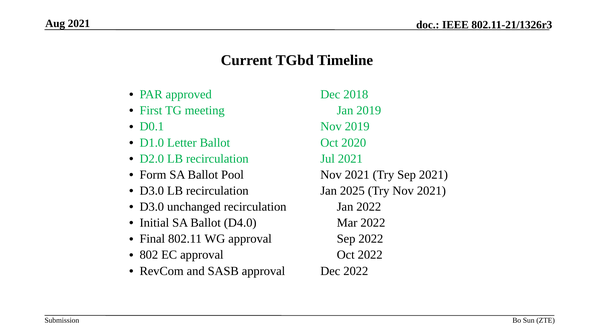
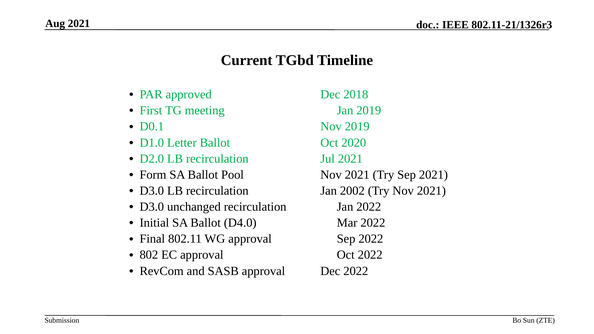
2025: 2025 -> 2002 (352, 191)
